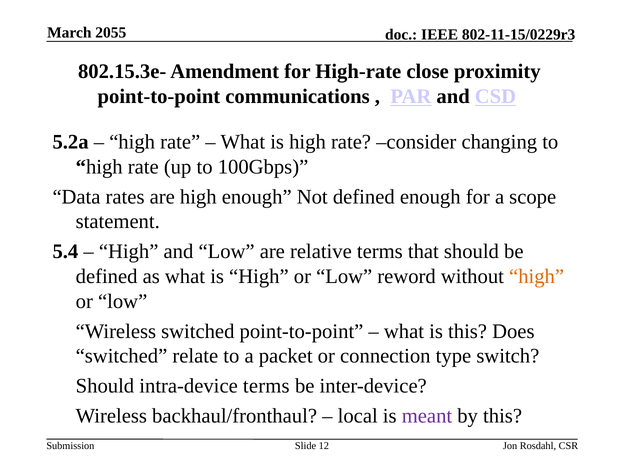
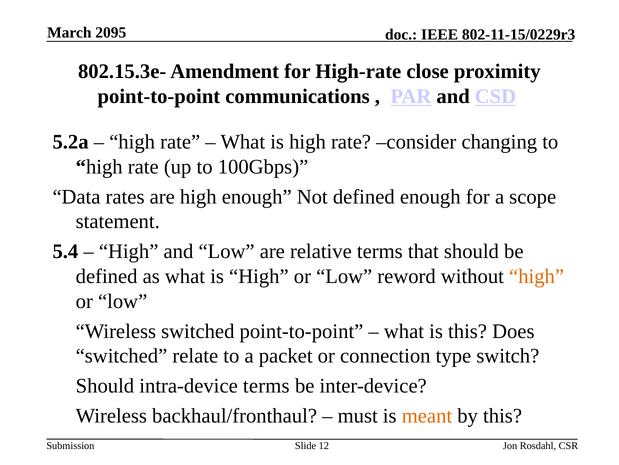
2055: 2055 -> 2095 (111, 33)
local: local -> must (358, 415)
meant colour: purple -> orange (427, 415)
